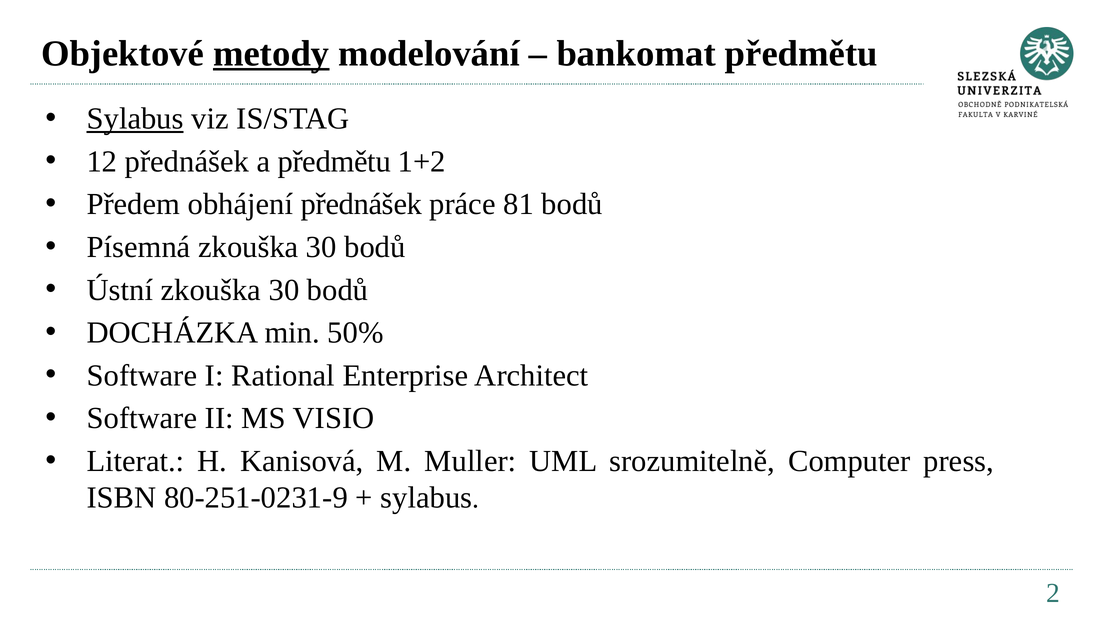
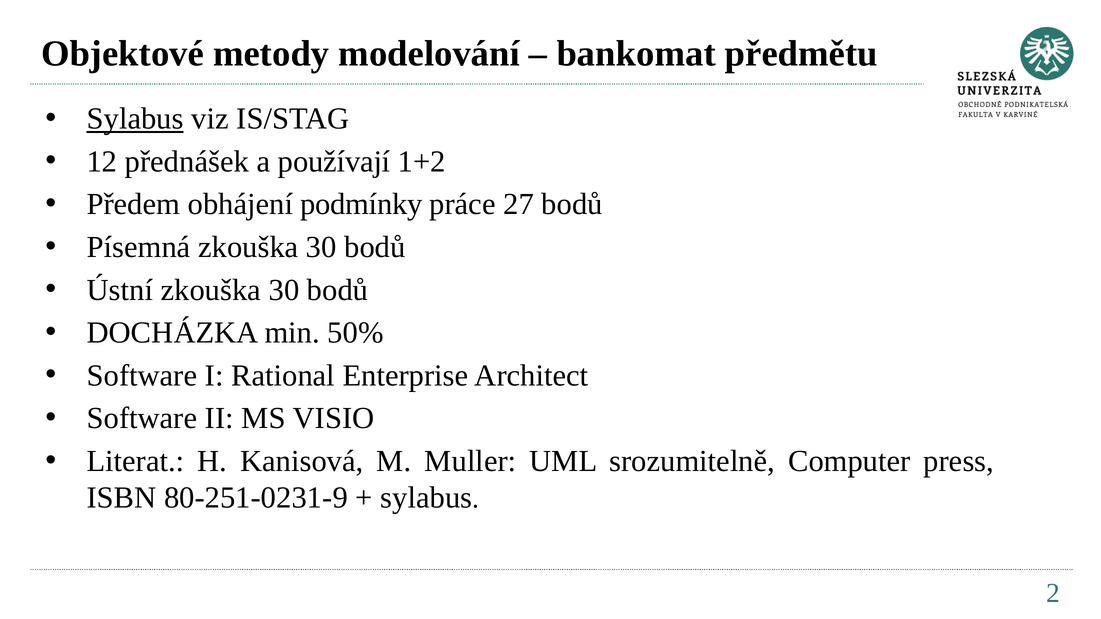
metody underline: present -> none (271, 54)
a předmětu: předmětu -> používají (334, 162)
obhájení přednášek: přednášek -> podmínky (361, 204)
81: 81 -> 27 (519, 204)
